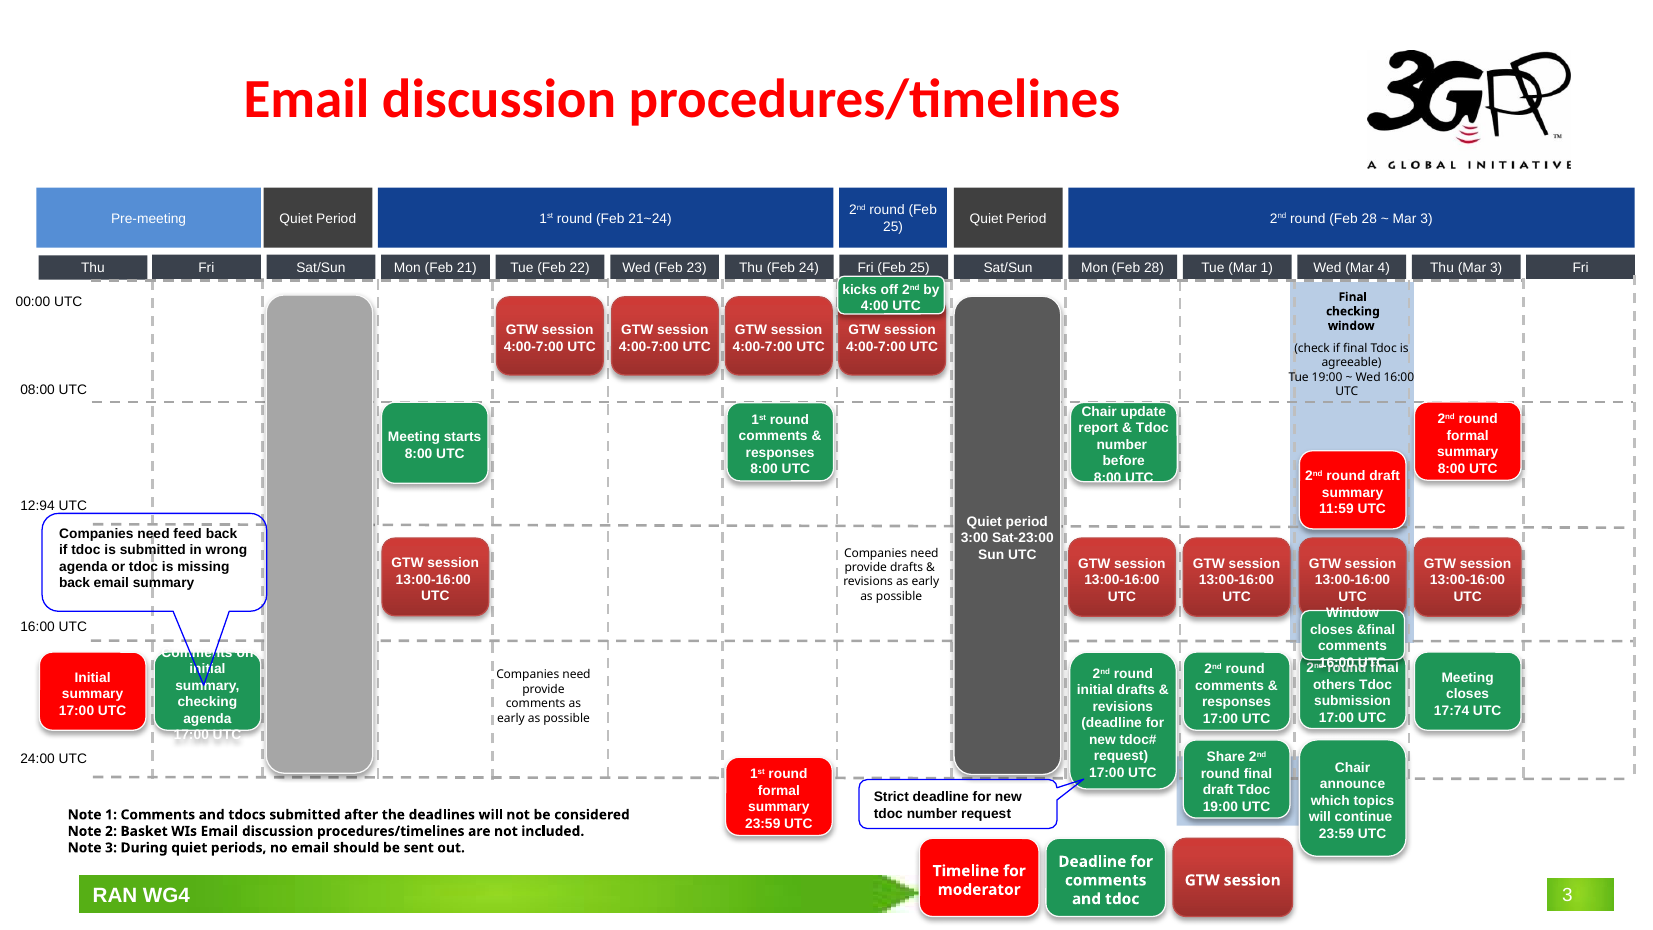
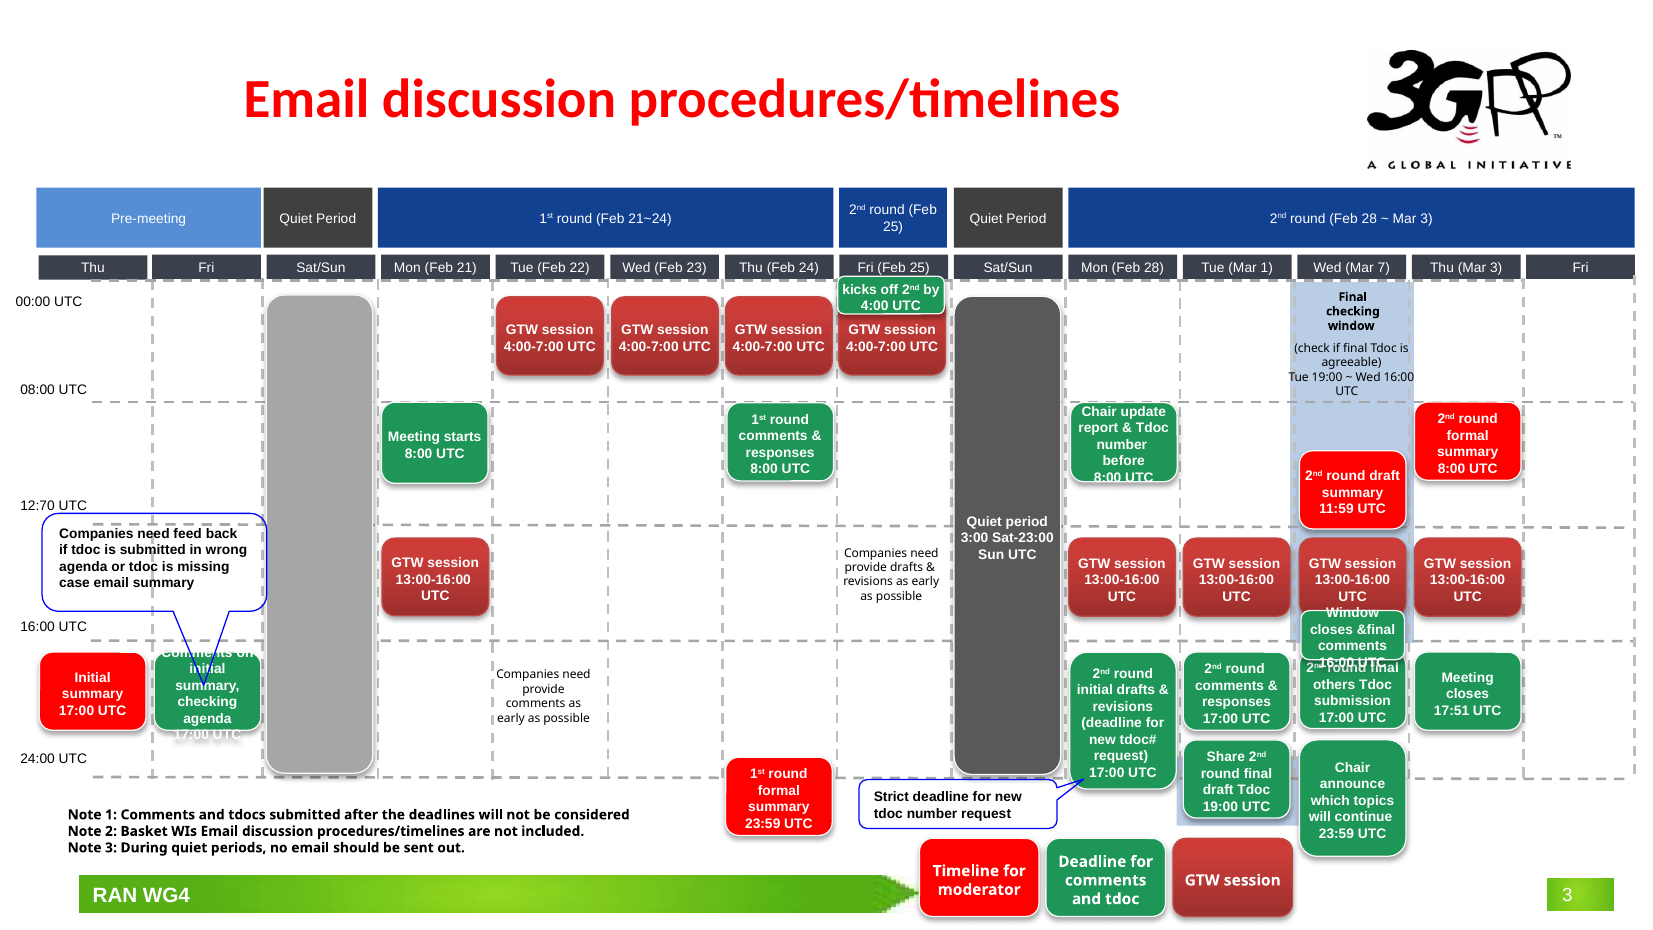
4: 4 -> 7 (1384, 268)
12:94: 12:94 -> 12:70 (38, 506)
back: back -> case (75, 583)
17:74: 17:74 -> 17:51 (1452, 710)
